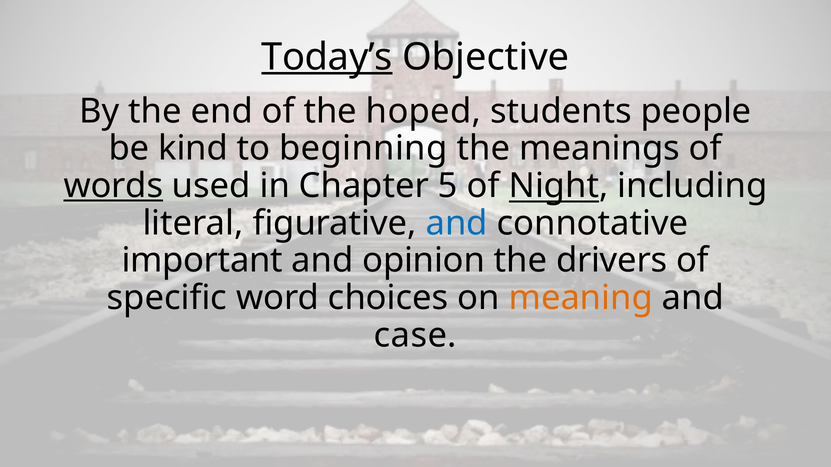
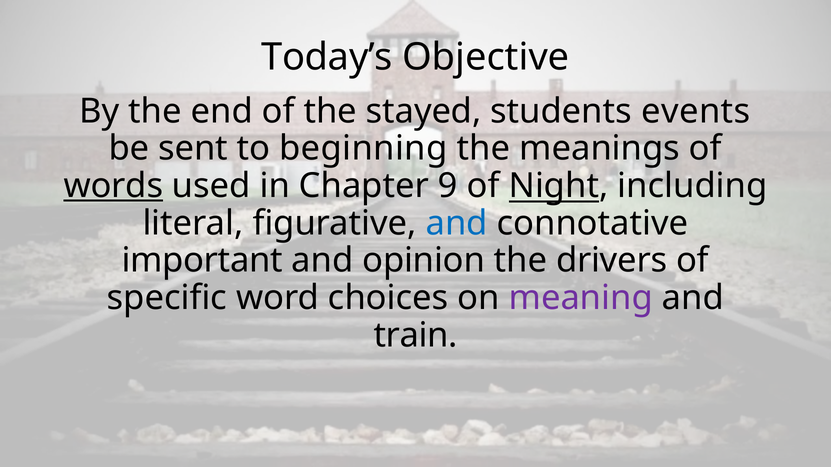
Today’s underline: present -> none (327, 57)
hoped: hoped -> stayed (424, 111)
people: people -> events (696, 111)
kind: kind -> sent (193, 149)
5: 5 -> 9 (448, 186)
meaning colour: orange -> purple (581, 298)
case: case -> train (416, 335)
